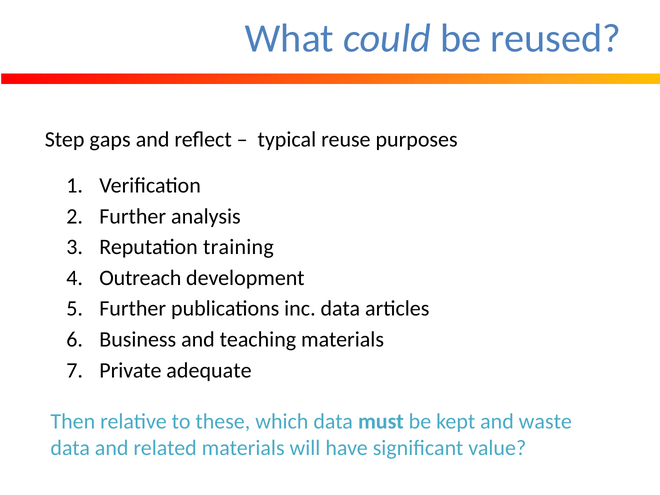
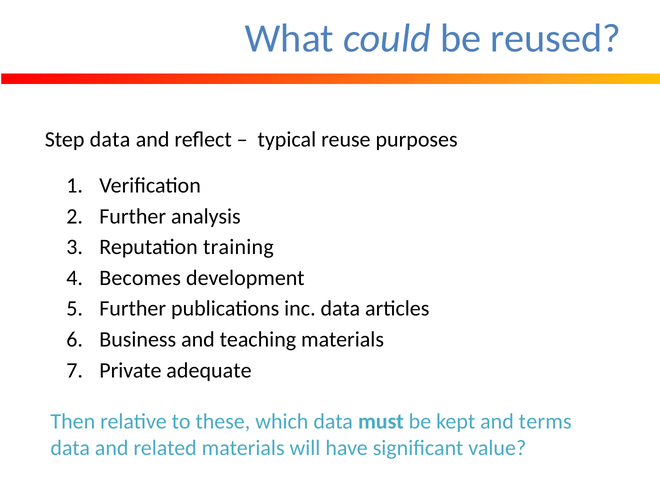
Step gaps: gaps -> data (110, 140)
Outreach: Outreach -> Becomes (140, 278)
waste: waste -> terms (545, 421)
